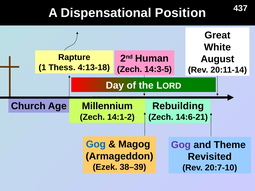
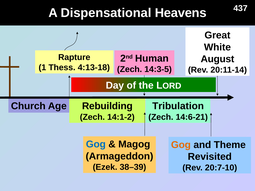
Position: Position -> Heavens (181, 13)
Millennium: Millennium -> Rebuilding (107, 106)
Rebuilding: Rebuilding -> Tribulation (178, 106)
Gog colour: purple -> orange (181, 145)
